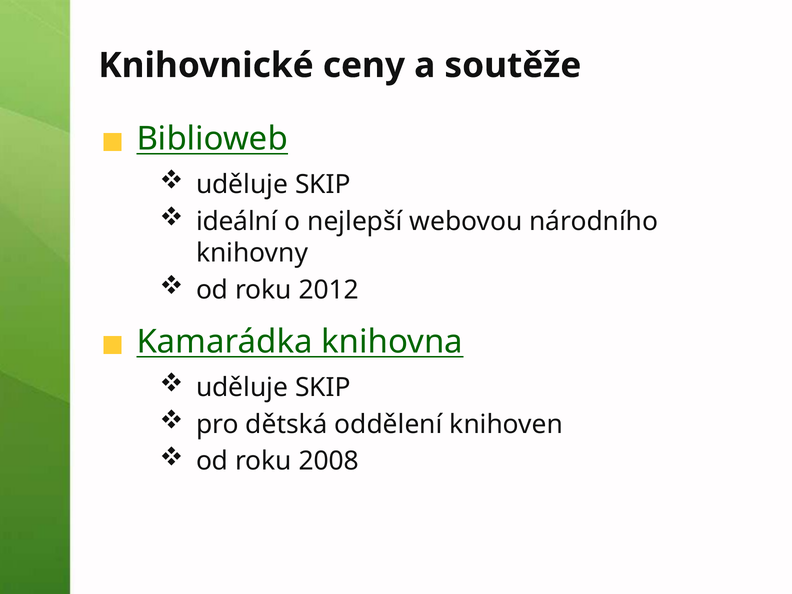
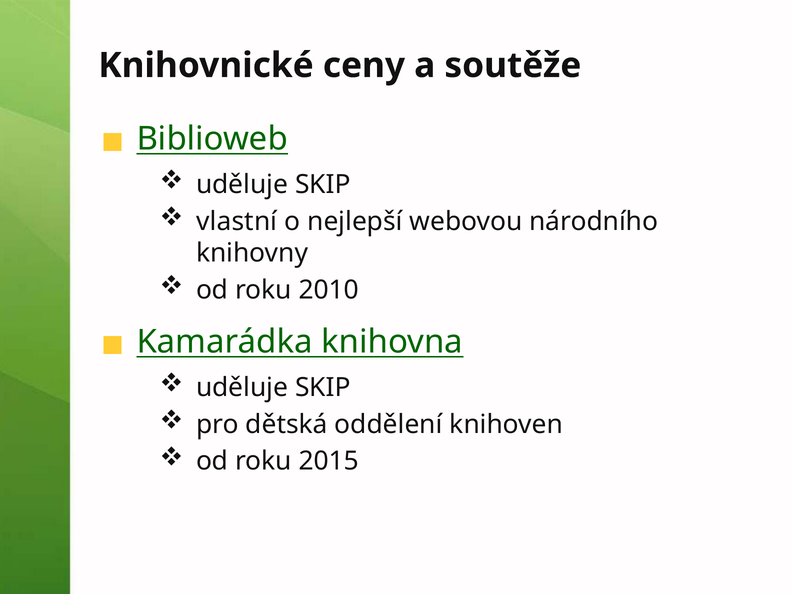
ideální: ideální -> vlastní (237, 221)
2012: 2012 -> 2010 (329, 290)
2008: 2008 -> 2015 (329, 461)
